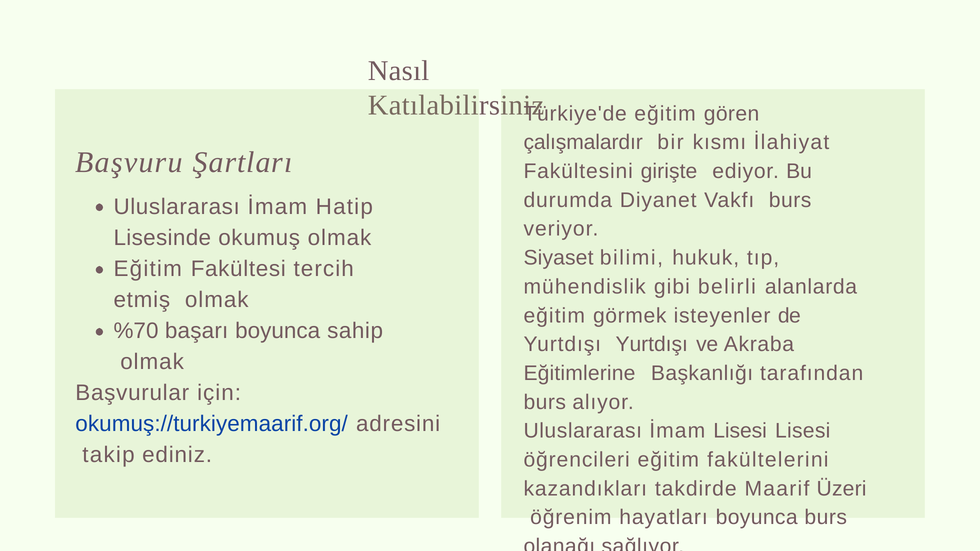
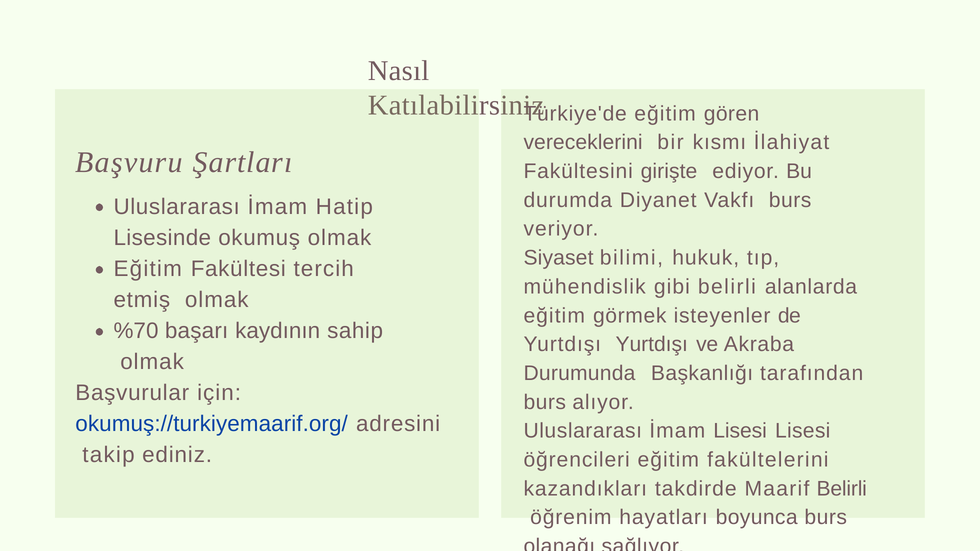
çalışmalardır: çalışmalardır -> vereceklerini (583, 143)
başarı boyunca: boyunca -> kaydının (278, 331)
Eğitimlerine: Eğitimlerine -> Durumunda (579, 373)
Maarif Üzeri: Üzeri -> Belirli (842, 489)
